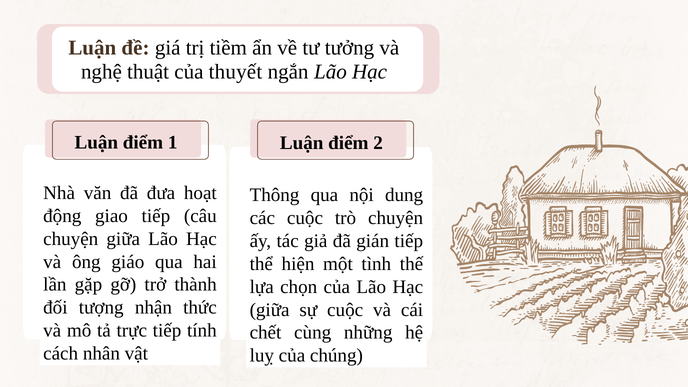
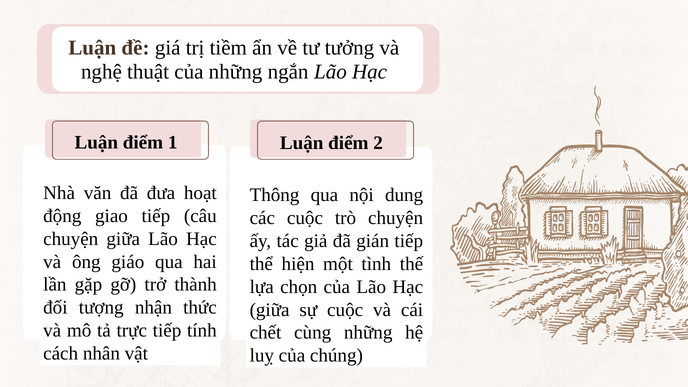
của thuyết: thuyết -> những (236, 72)
